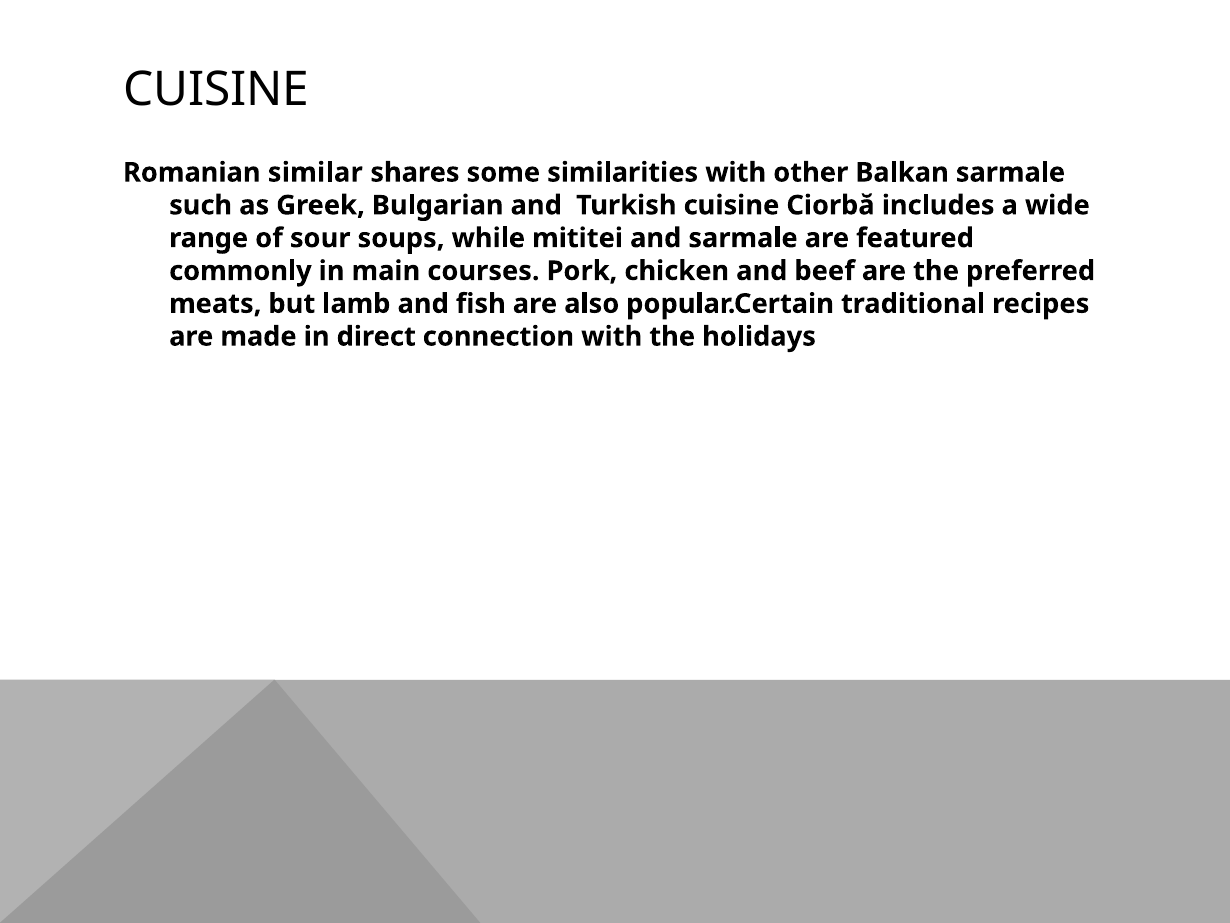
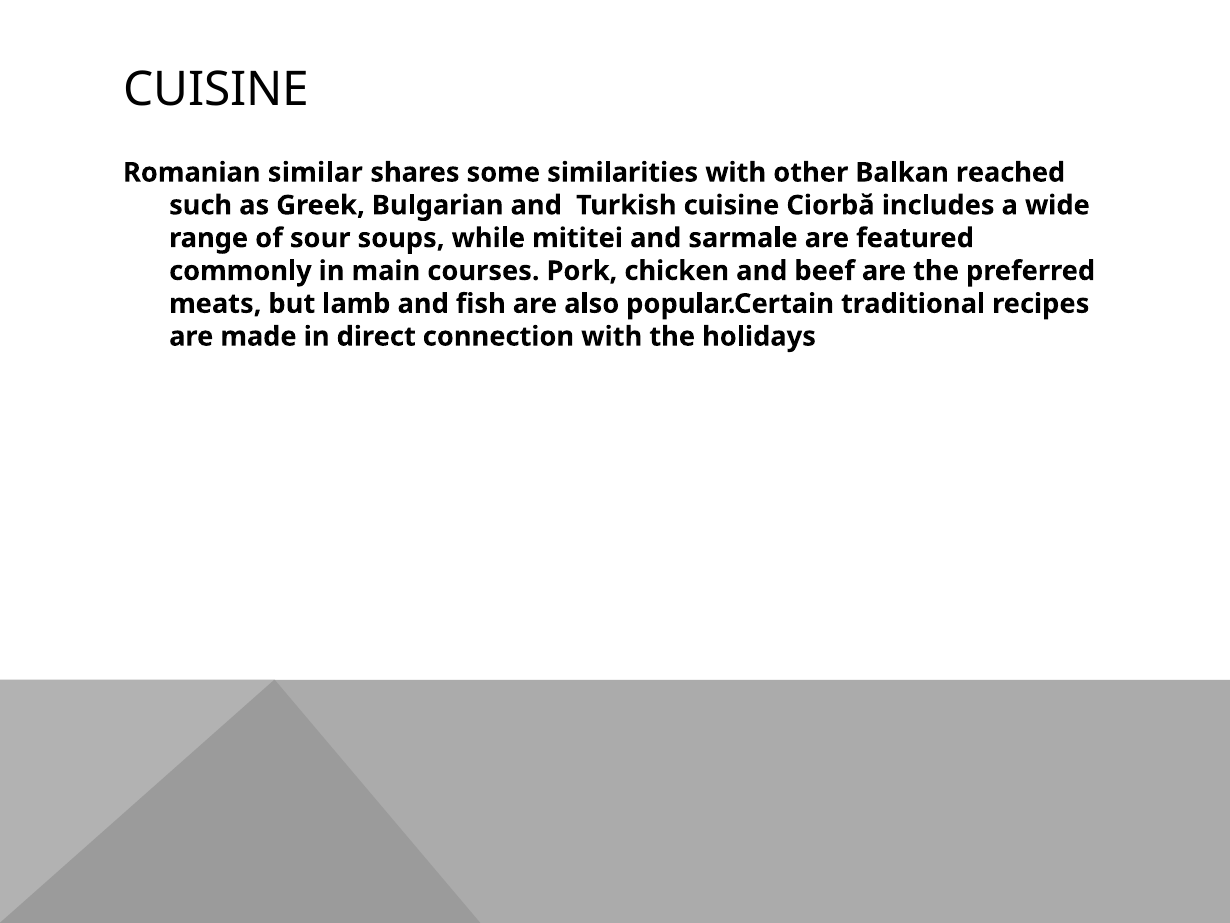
Balkan sarmale: sarmale -> reached (1011, 172)
